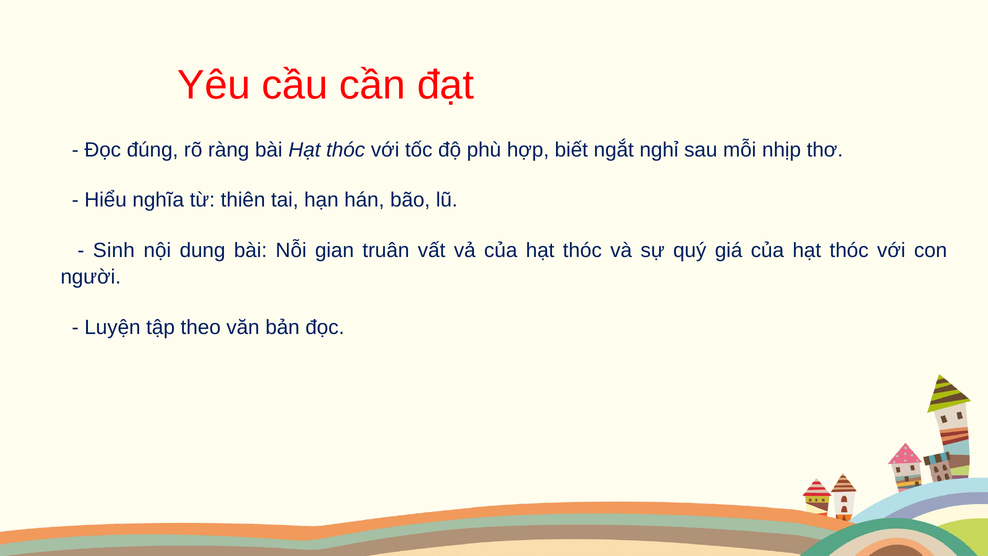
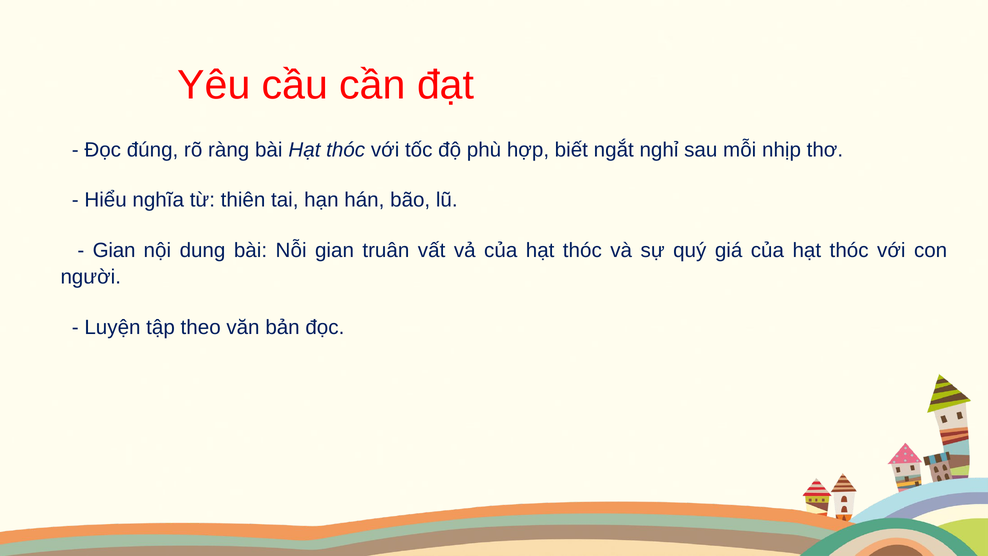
Sinh: Sinh -> Gian (114, 250)
